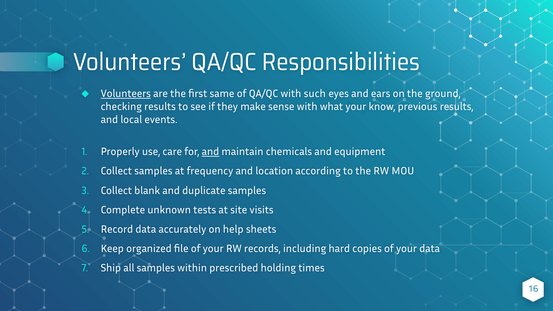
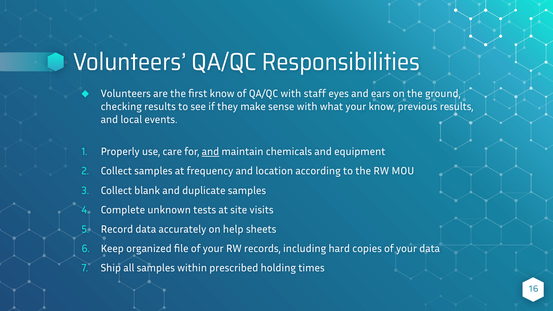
Volunteers underline: present -> none (126, 94)
first same: same -> know (222, 94)
such: such -> staff (315, 94)
